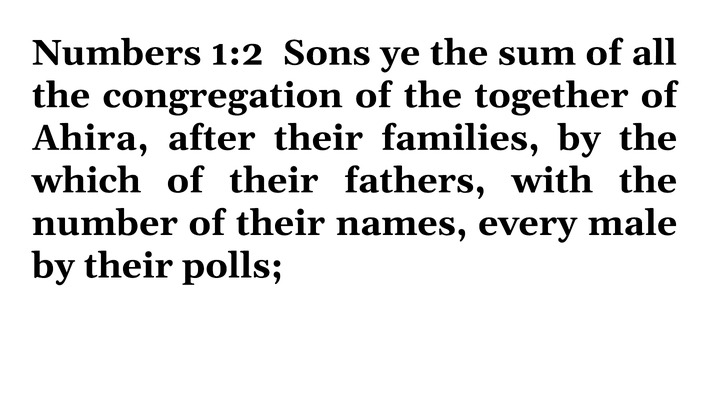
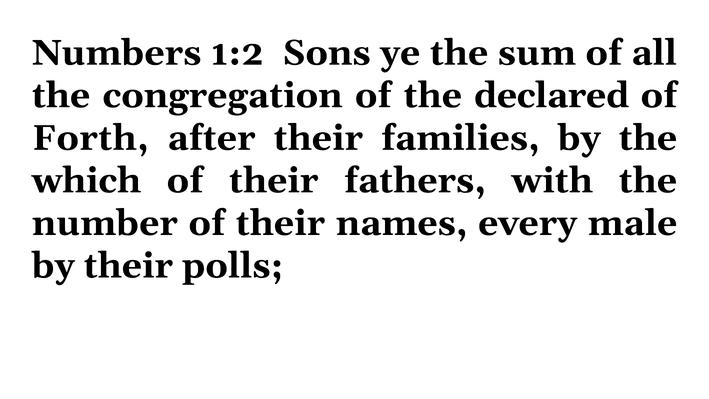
together: together -> declared (552, 95)
Ahira: Ahira -> Forth (90, 138)
